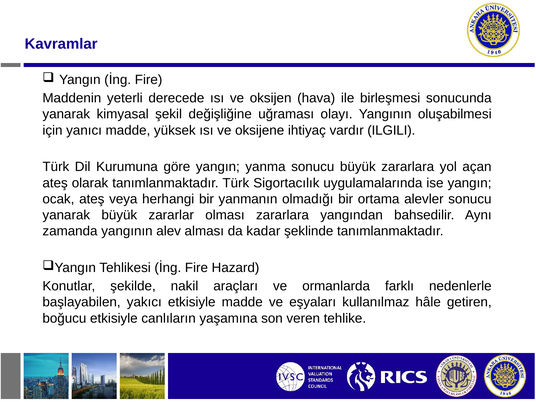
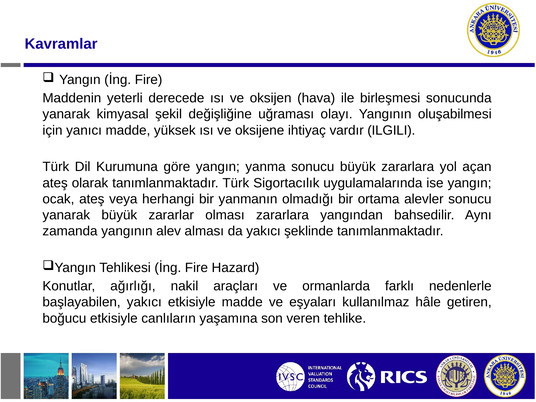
da kadar: kadar -> yakıcı (264, 231)
şekilde: şekilde -> ağırlığı (133, 286)
